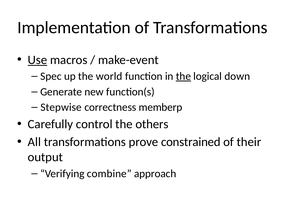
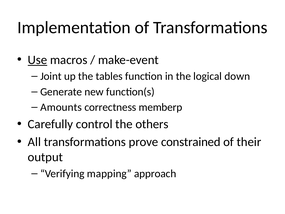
Spec: Spec -> Joint (51, 76)
world: world -> tables (109, 76)
the underline: present -> none (183, 76)
Stepwise: Stepwise -> Amounts (61, 107)
combine: combine -> mapping (109, 173)
